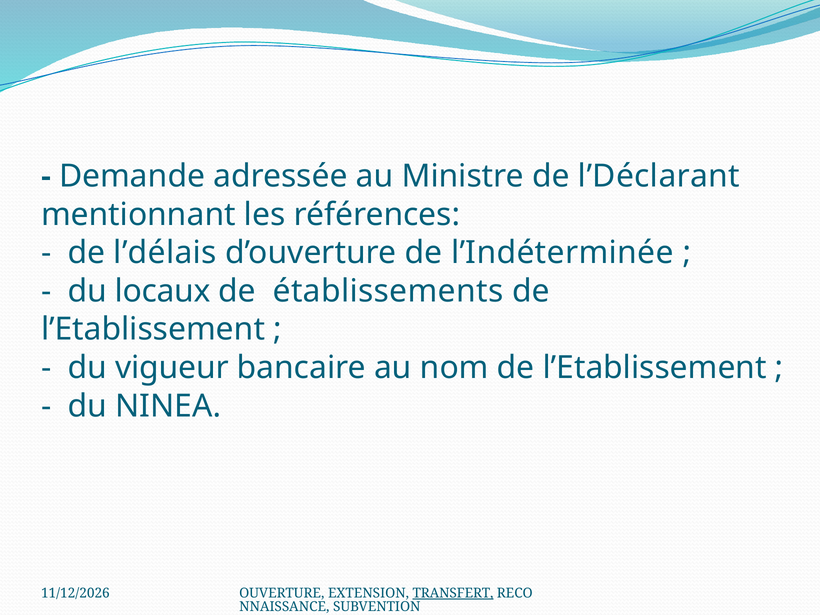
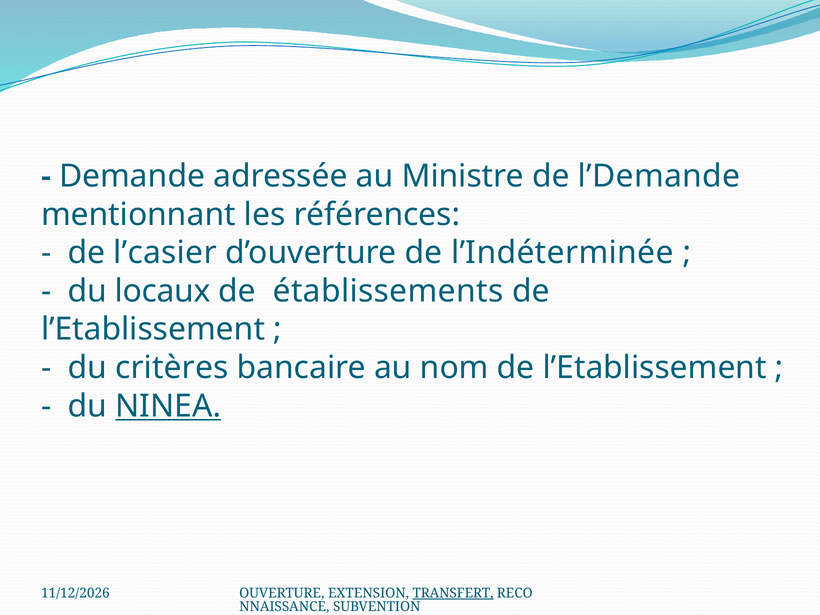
l’Déclarant: l’Déclarant -> l’Demande (659, 176)
l’délais: l’délais -> l’casier (165, 253)
vigueur: vigueur -> critères (172, 368)
NINEA underline: none -> present (168, 406)
